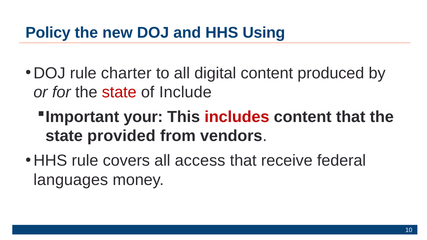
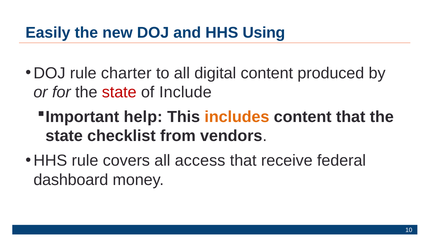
Policy: Policy -> Easily (48, 33)
your: your -> help (143, 117)
includes colour: red -> orange (237, 117)
provided: provided -> checklist (121, 136)
languages: languages -> dashboard (71, 180)
